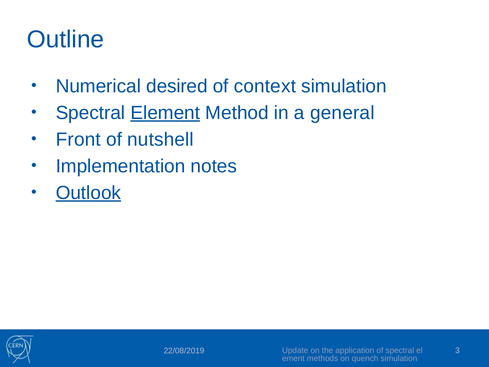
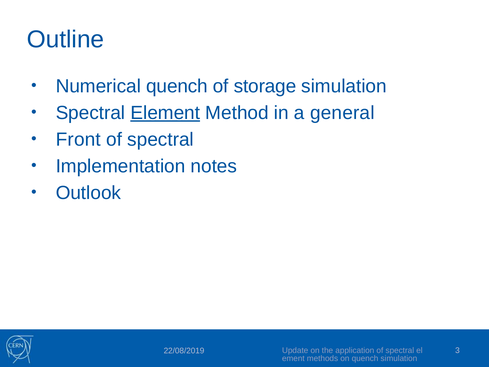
Numerical desired: desired -> quench (177, 86)
context: context -> storage (265, 86)
nutshell: nutshell -> spectral (161, 139)
Outlook underline: present -> none (88, 193)
